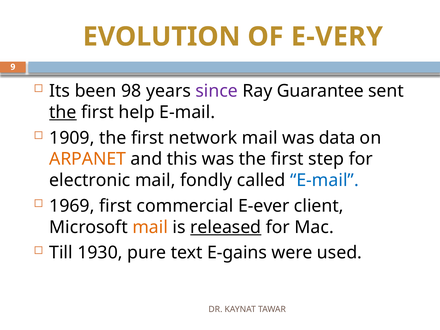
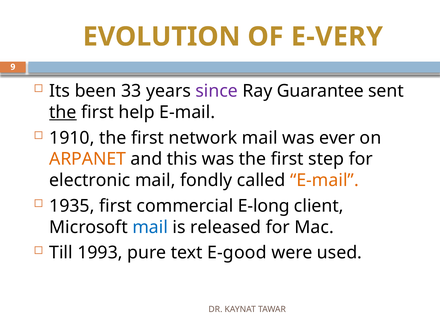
98: 98 -> 33 (131, 91)
1909: 1909 -> 1910 (72, 138)
data: data -> ever (337, 138)
E-mail colour: blue -> orange (324, 180)
1969: 1969 -> 1935 (72, 206)
E-ever: E-ever -> E-long (264, 206)
mail colour: orange -> blue (150, 227)
released underline: present -> none (226, 227)
1930: 1930 -> 1993 (100, 253)
E-gains: E-gains -> E-good (237, 253)
